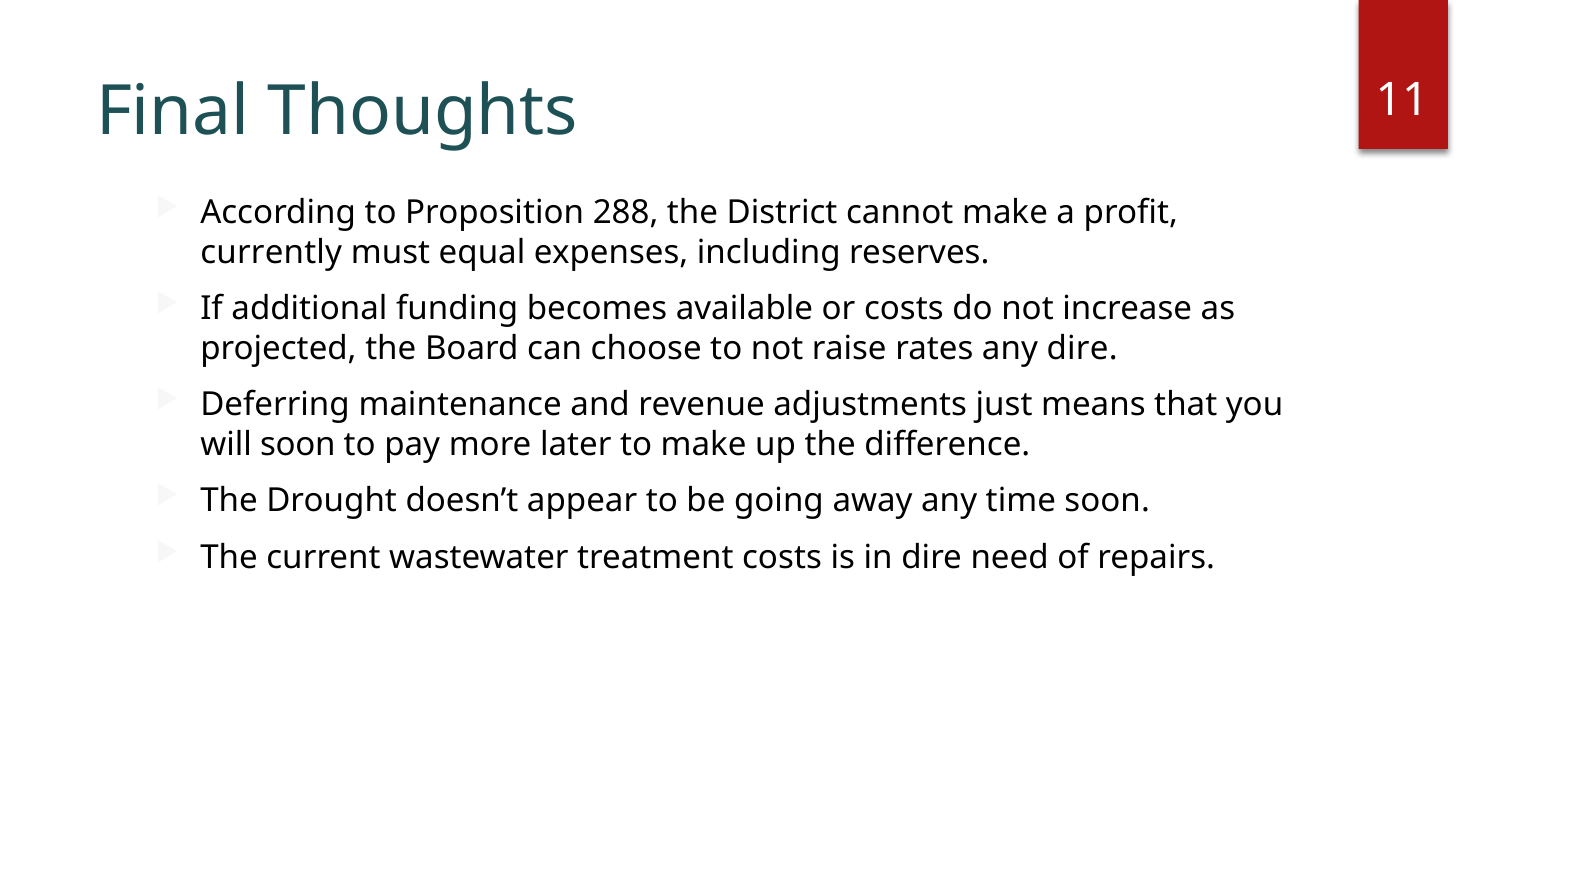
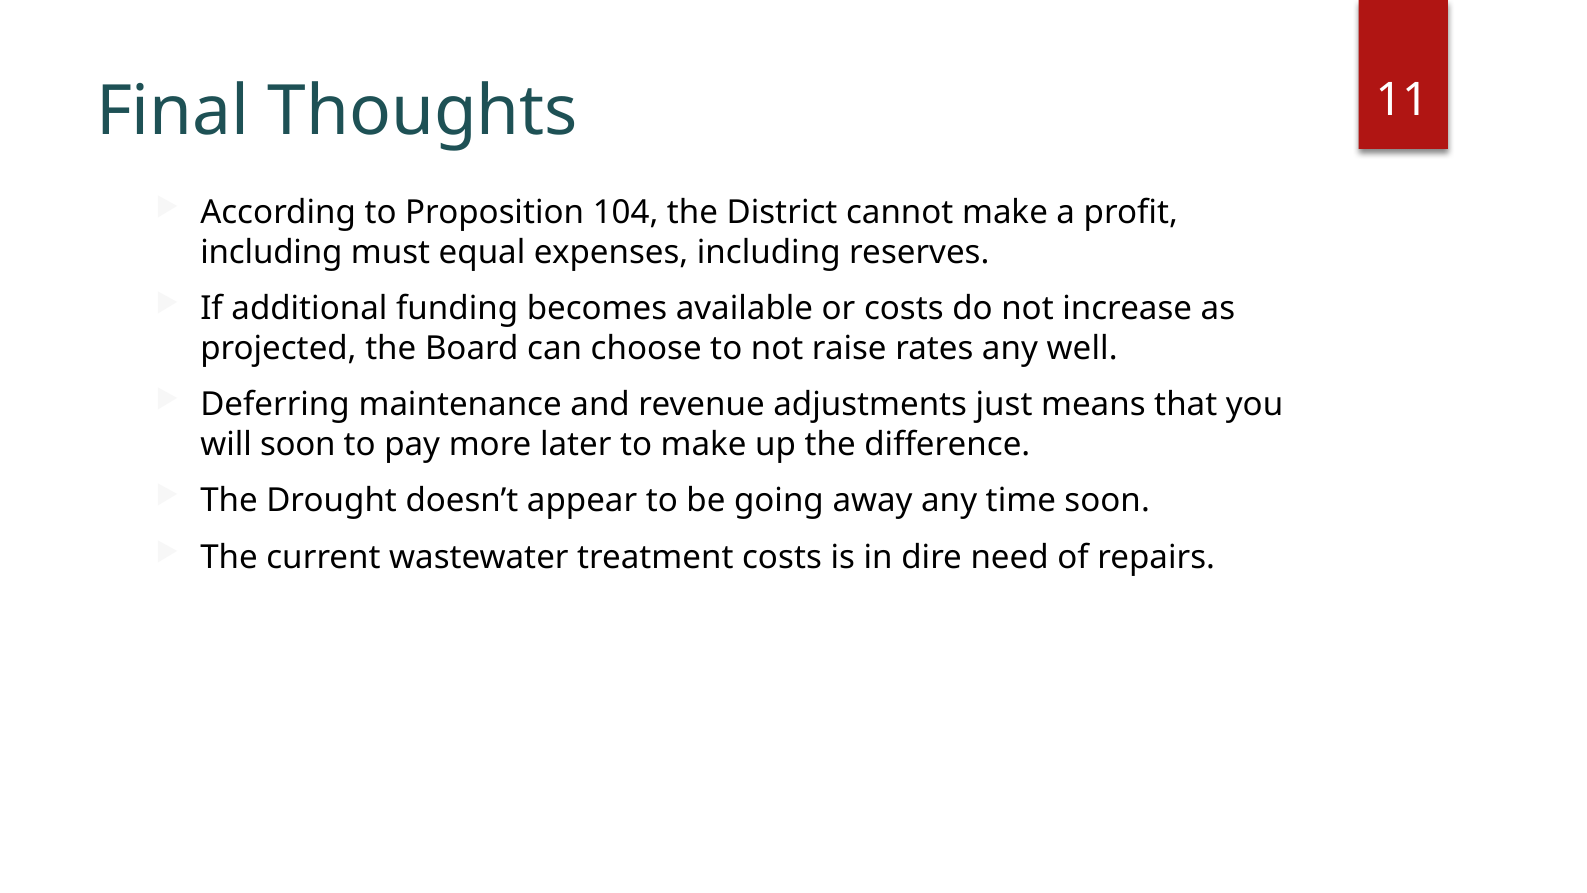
288: 288 -> 104 (626, 213)
currently: currently -> including (271, 253)
any dire: dire -> well (1082, 349)
